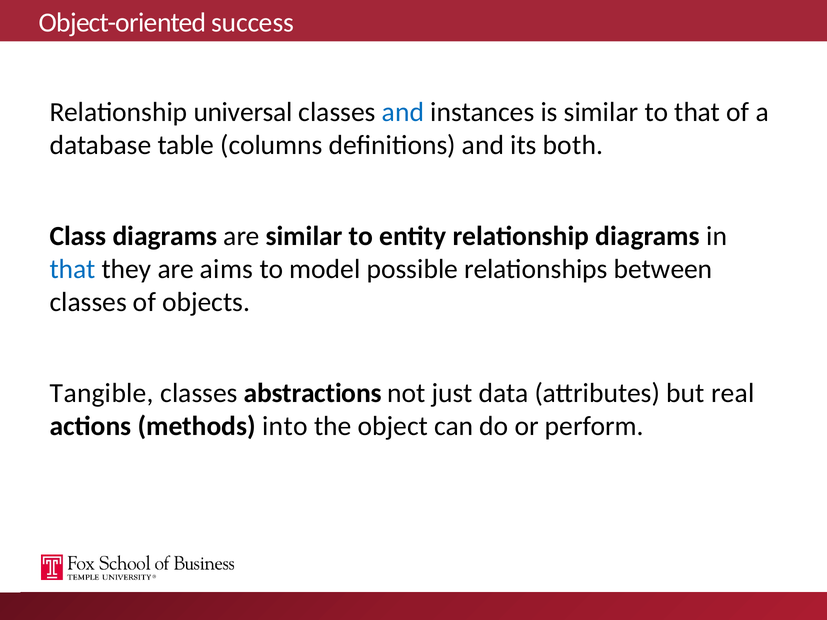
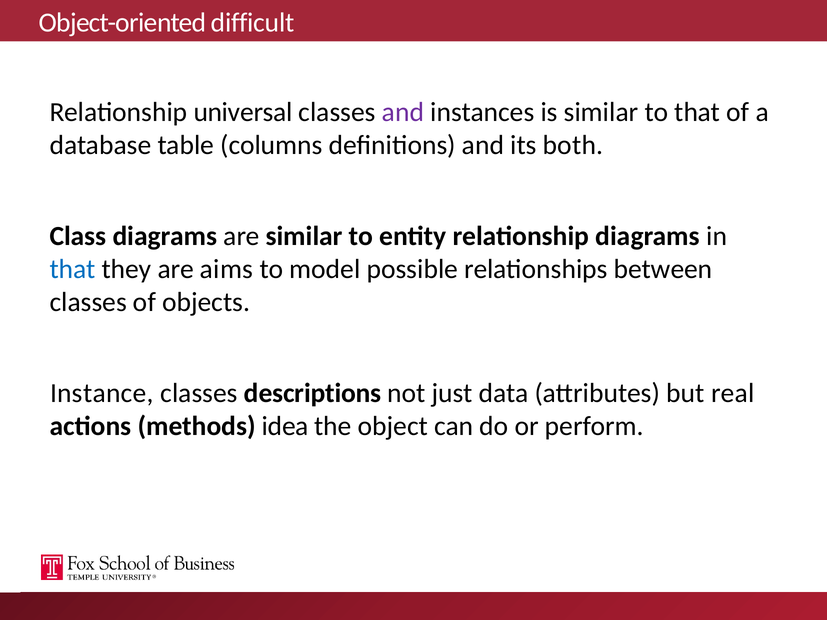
success: success -> difficult (253, 23)
and colour: blue -> purple (403, 112)
Tangible: Tangible -> Instance (102, 393)
abstractions: abstractions -> descriptions (313, 393)
into: into -> idea (285, 426)
